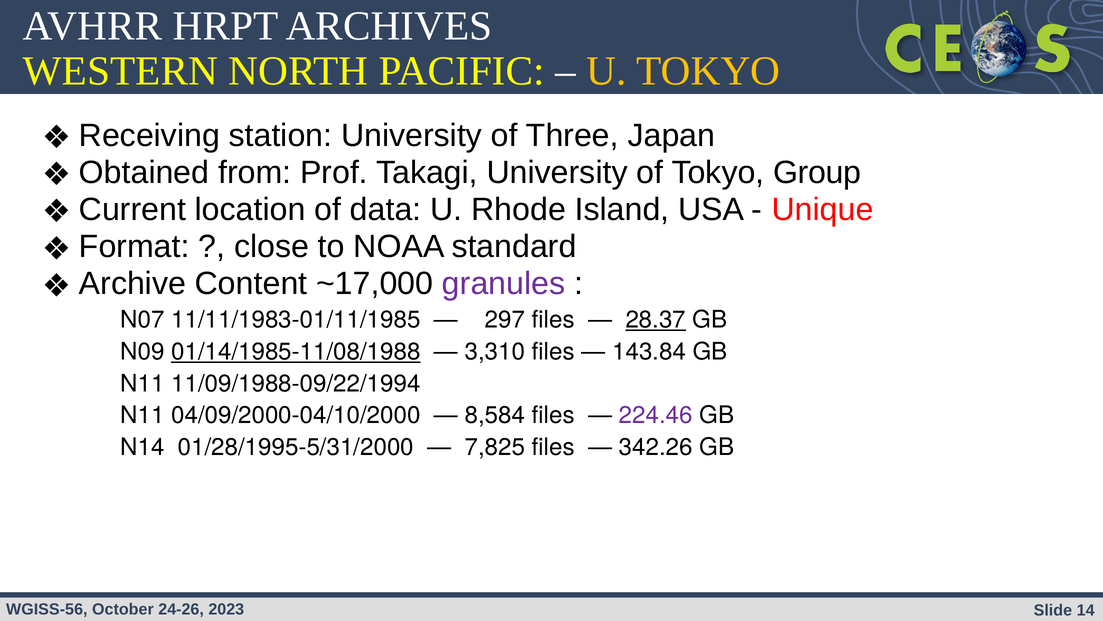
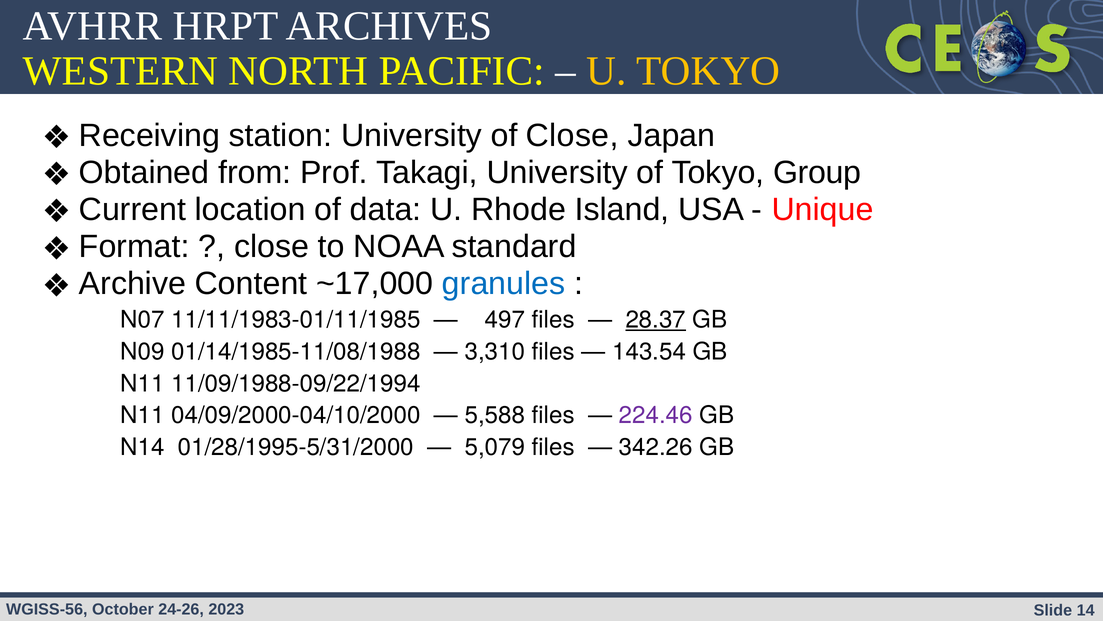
of Three: Three -> Close (572, 135)
granules colour: purple -> blue (504, 284)
297: 297 -> 497 (505, 320)
01/14/1985-11/08/1988 underline: present -> none (296, 351)
143.84: 143.84 -> 143.54 (649, 351)
8,584: 8,584 -> 5,588 (495, 415)
7,825: 7,825 -> 5,079 (495, 447)
